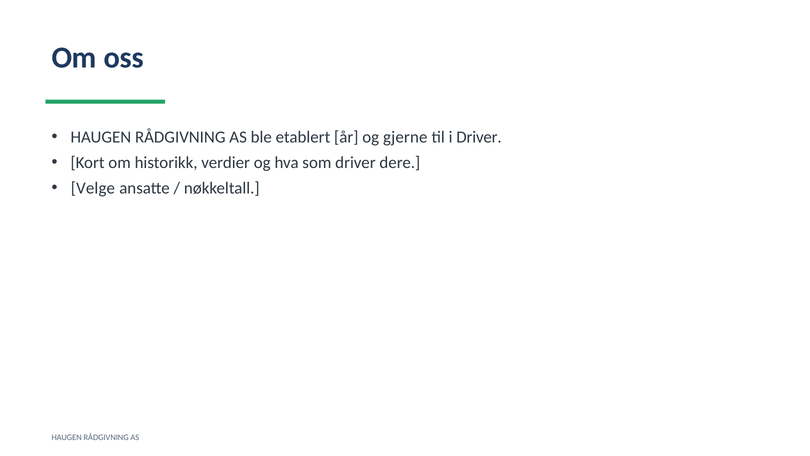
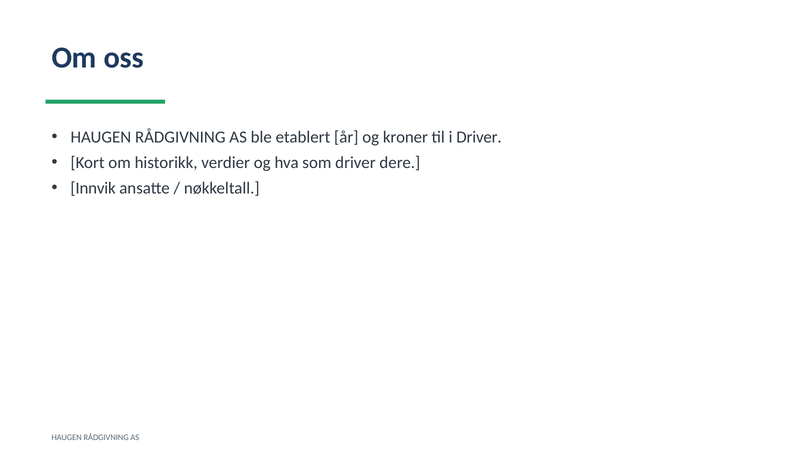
gjerne: gjerne -> kroner (405, 137)
Velge: Velge -> Innvik (93, 188)
